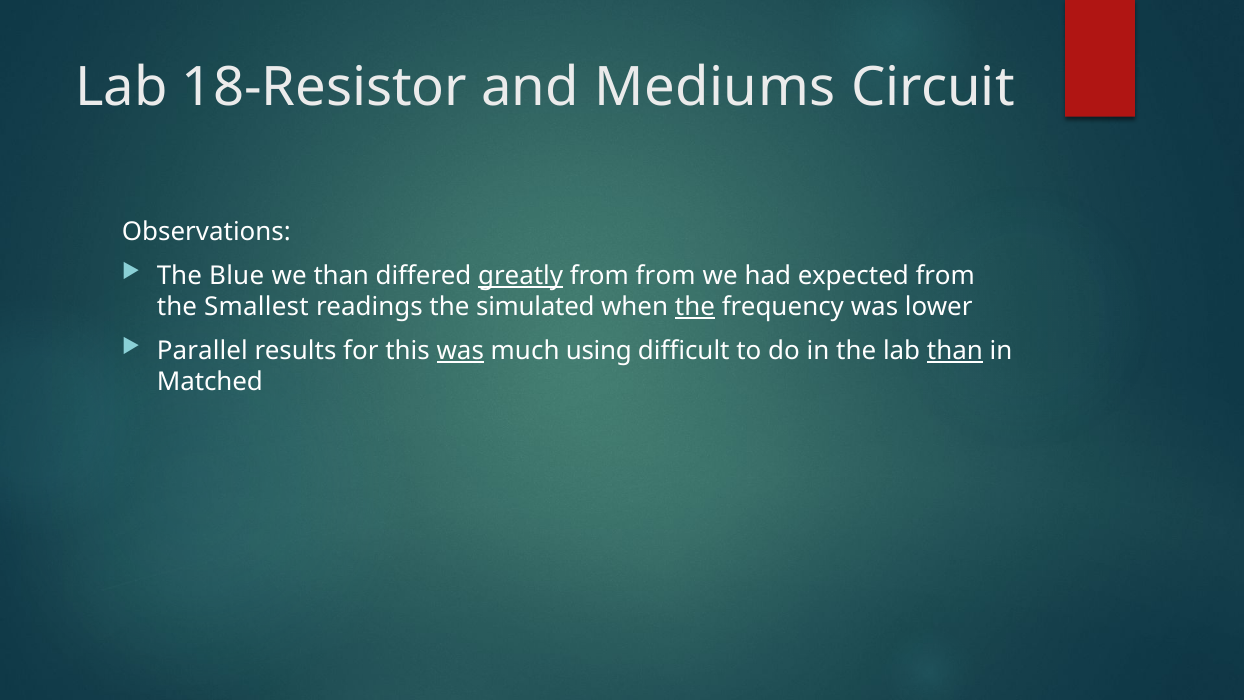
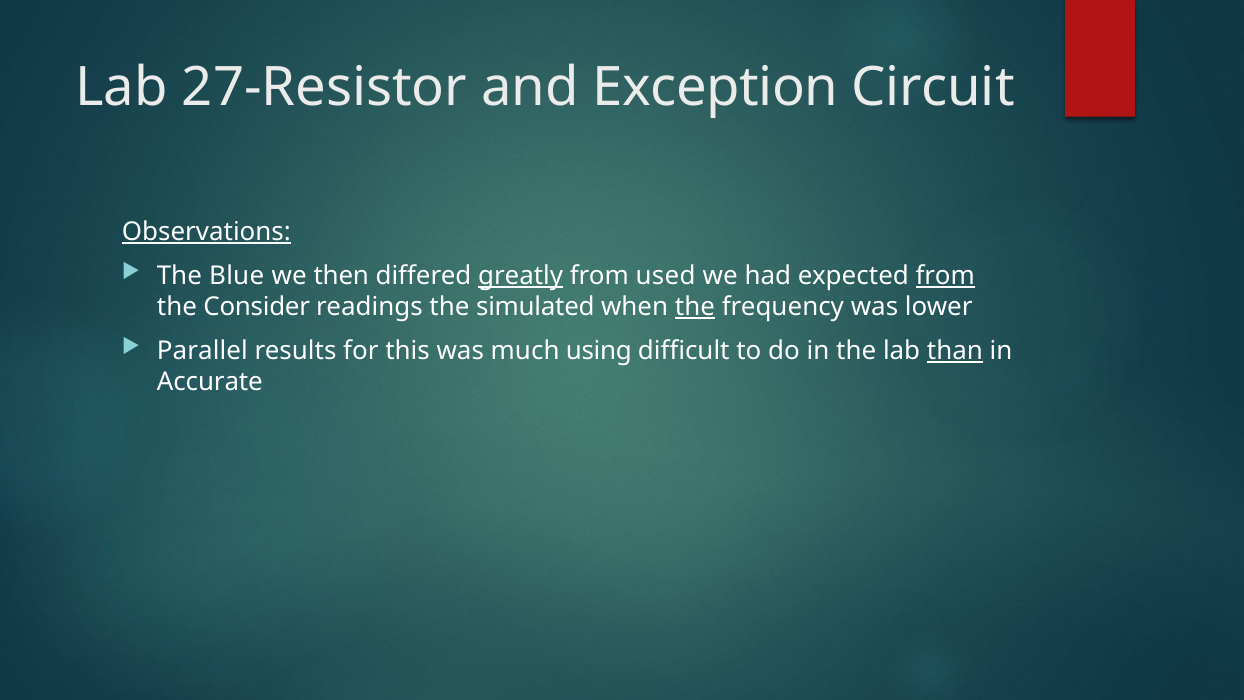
18-Resistor: 18-Resistor -> 27-Resistor (325, 87)
Mediums: Mediums -> Exception (715, 87)
Observations underline: none -> present (206, 232)
we than: than -> then (341, 276)
from from: from -> used (666, 276)
from underline: none -> present (945, 276)
Smallest: Smallest -> Consider (257, 307)
was underline: present -> none (460, 351)
Matched: Matched -> Accurate (210, 382)
